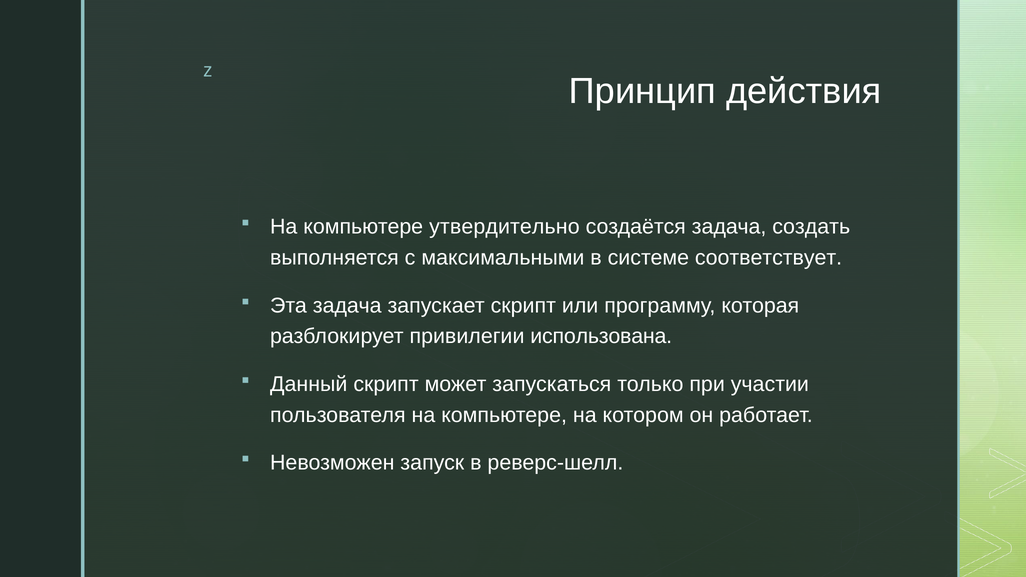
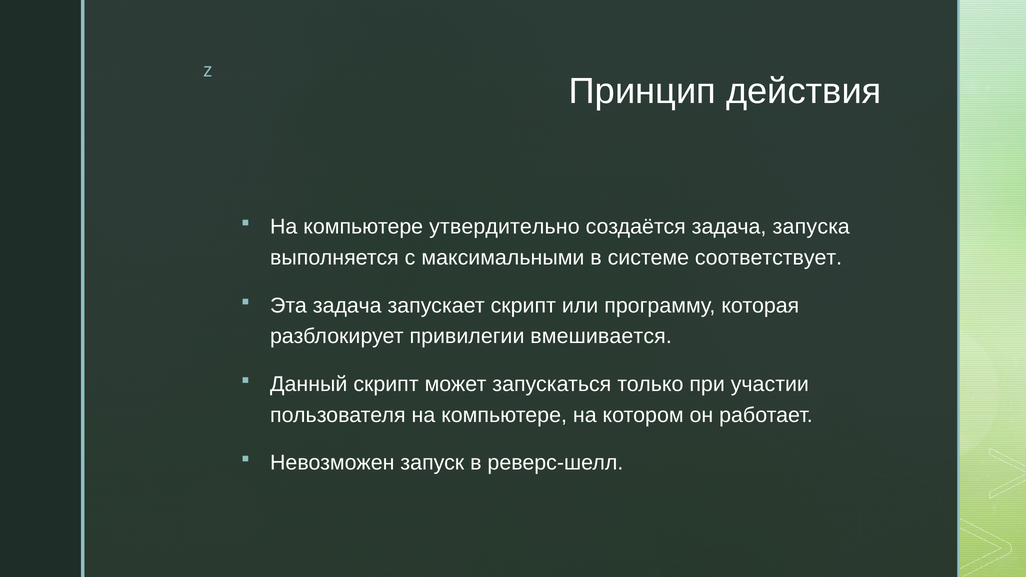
создать: создать -> запуска (811, 227)
использована: использована -> вмешивается (601, 336)
